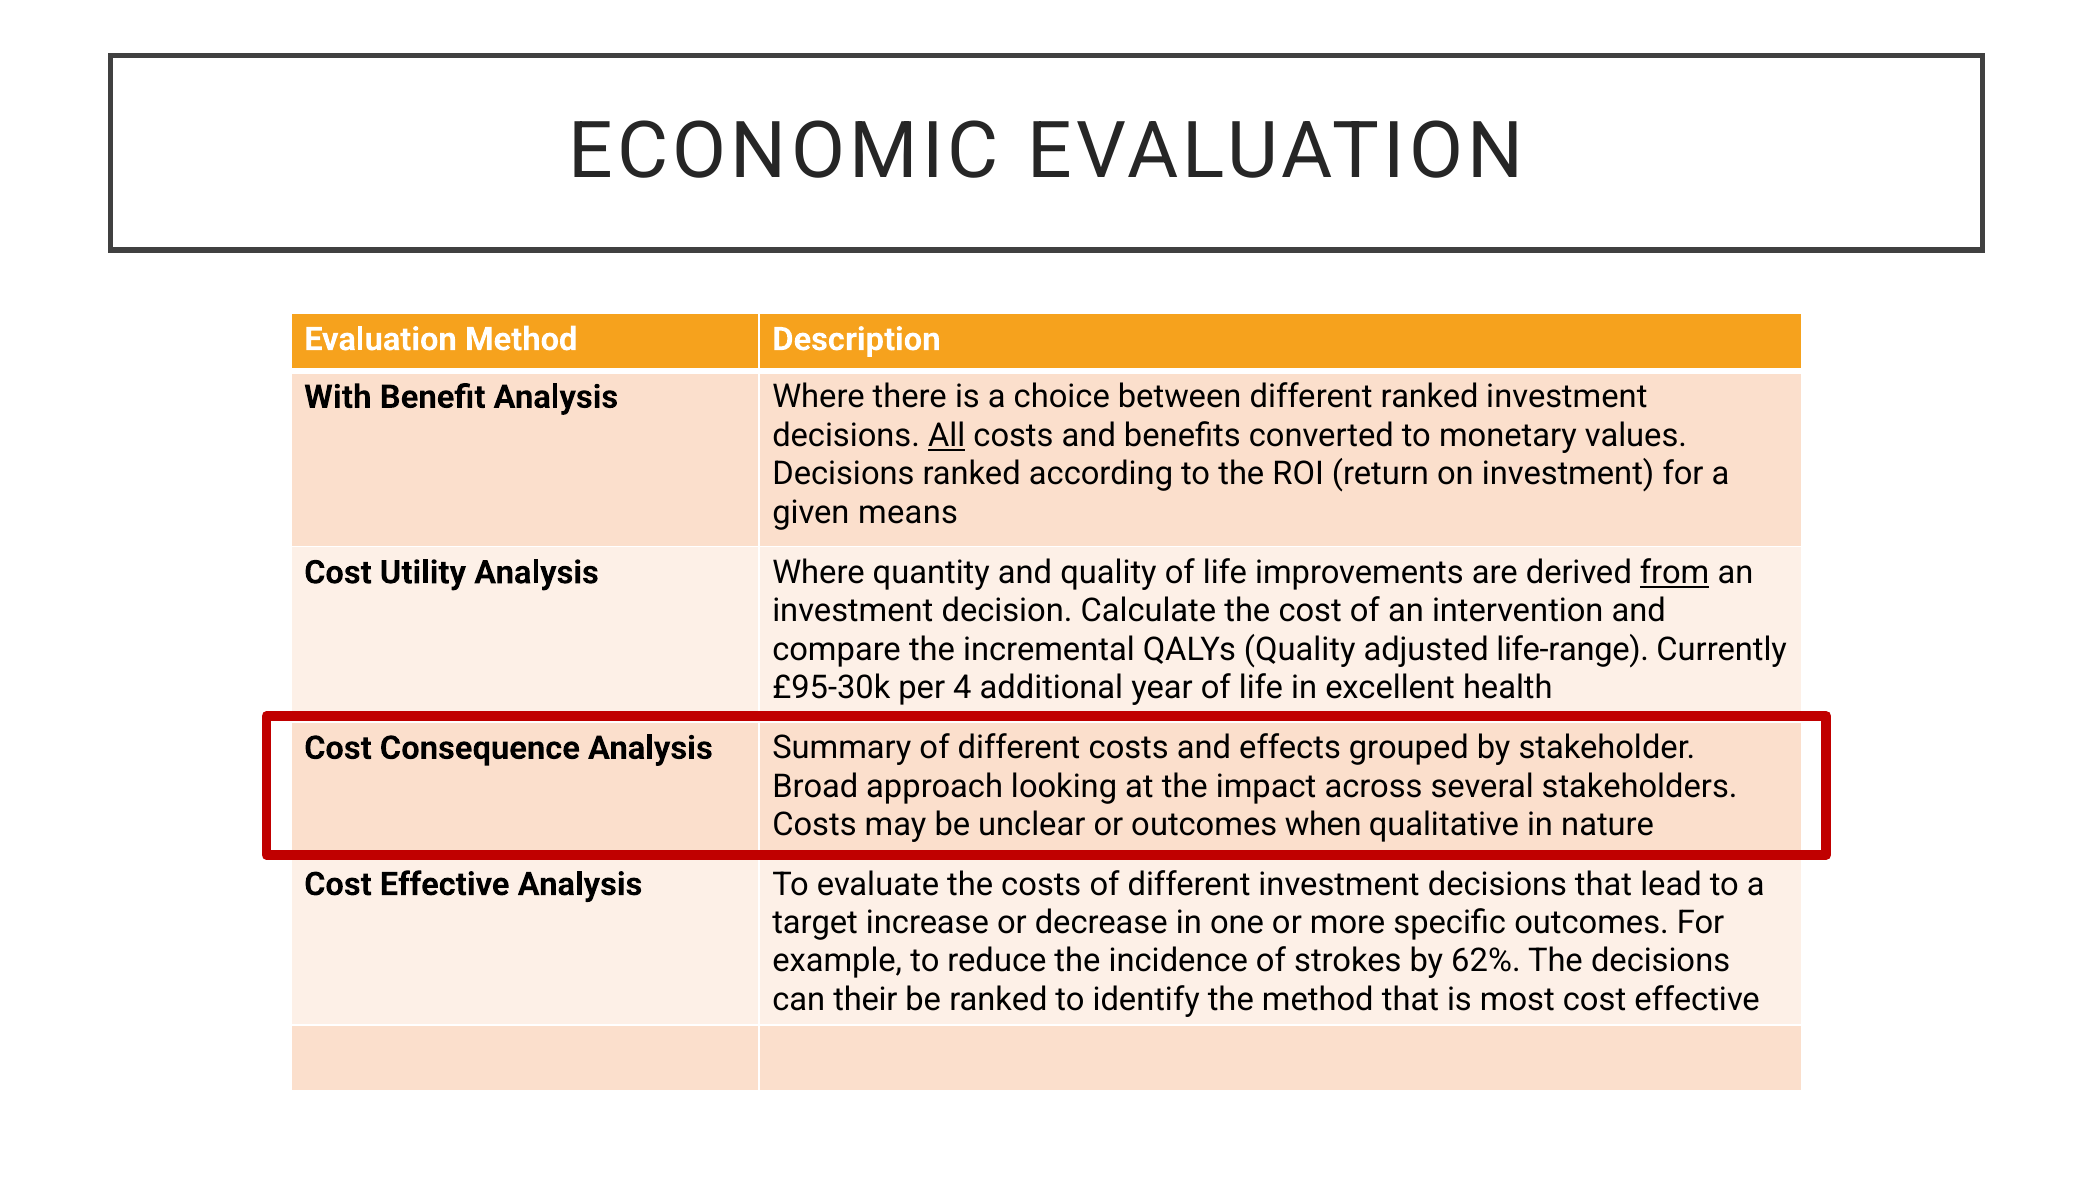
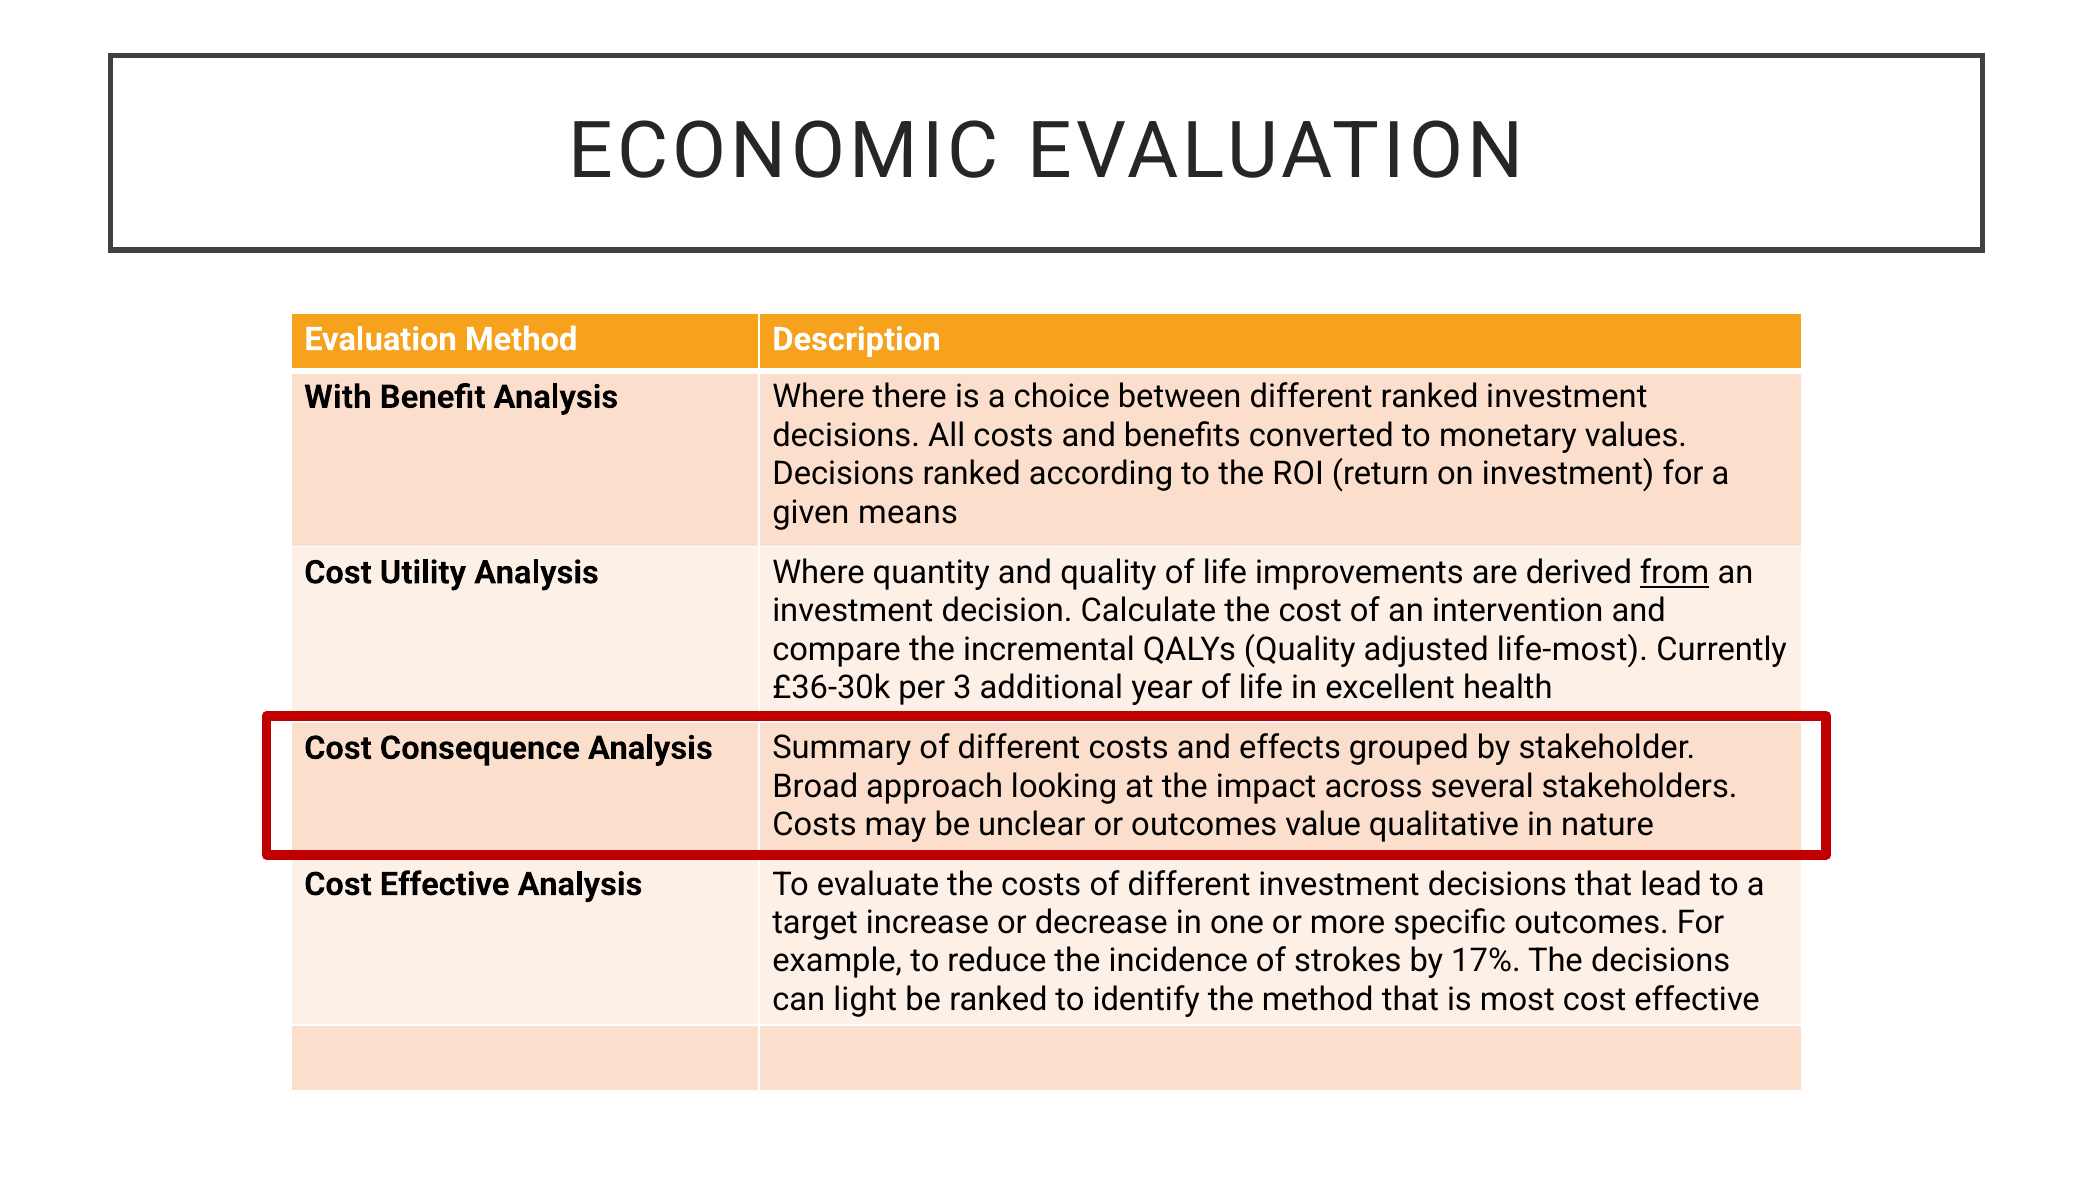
All underline: present -> none (947, 436)
life-range: life-range -> life-most (1572, 650)
£95-30k: £95-30k -> £36-30k (831, 688)
4: 4 -> 3 (962, 688)
when: when -> value (1323, 825)
62%: 62% -> 17% (1486, 961)
their: their -> light (865, 1000)
